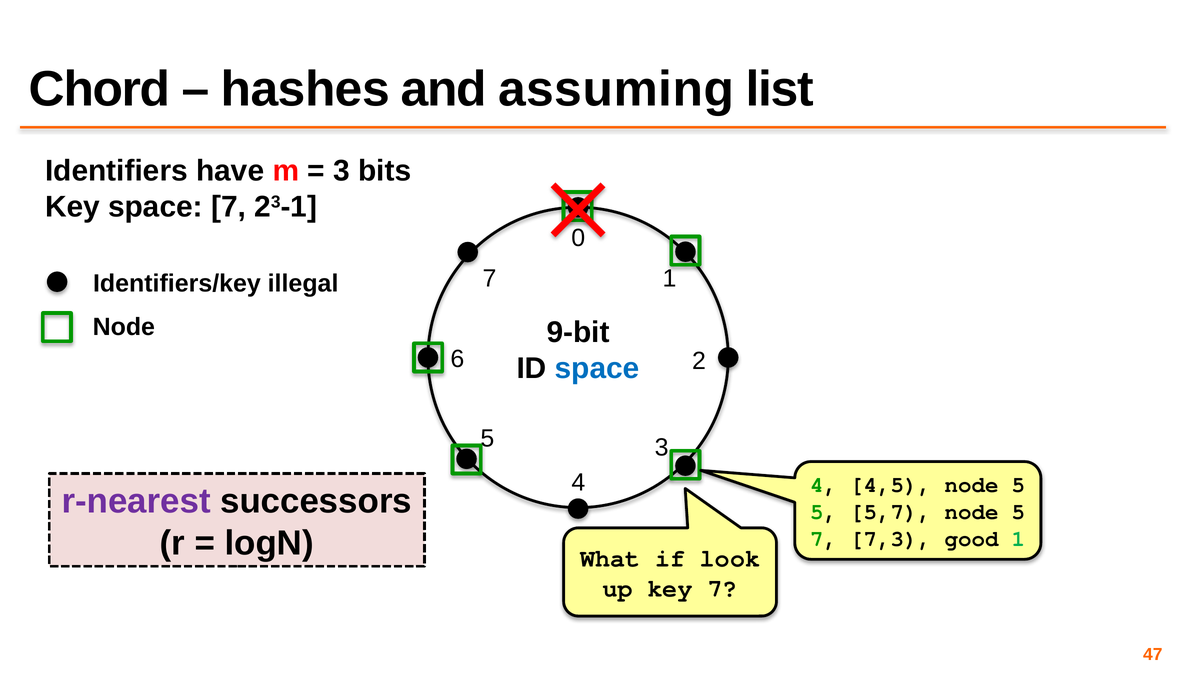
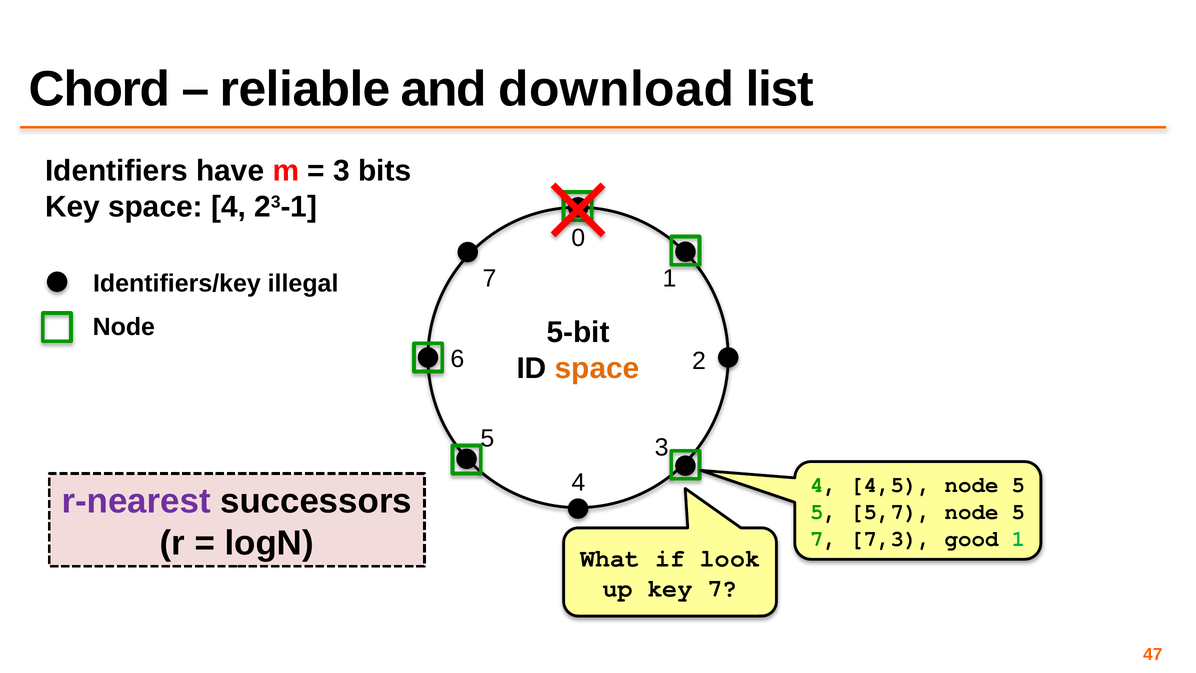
hashes: hashes -> reliable (305, 89)
assuming: assuming -> download (616, 89)
space 7: 7 -> 4 (229, 207)
9-bit: 9-bit -> 5-bit (578, 332)
space colour: blue -> orange (597, 368)
